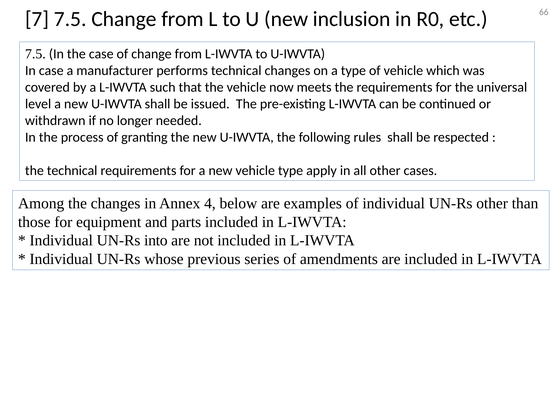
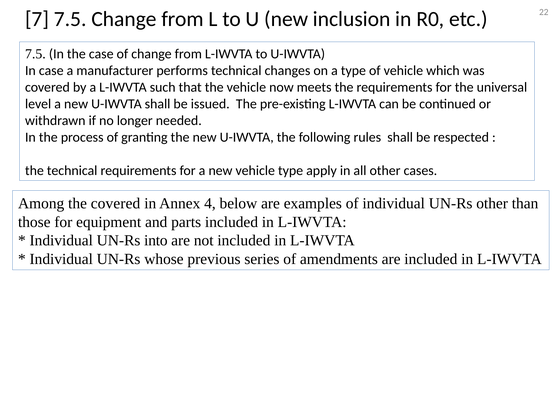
66: 66 -> 22 (544, 12)
the changes: changes -> covered (116, 203)
